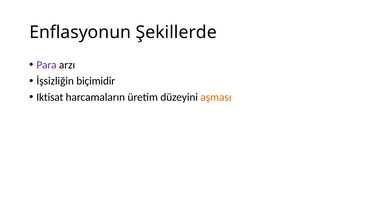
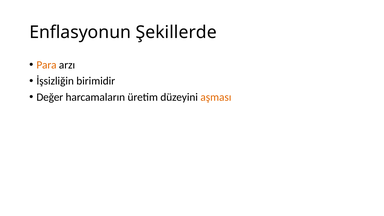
Para colour: purple -> orange (46, 65)
biçimidir: biçimidir -> birimidir (96, 81)
Iktisat: Iktisat -> Değer (50, 97)
